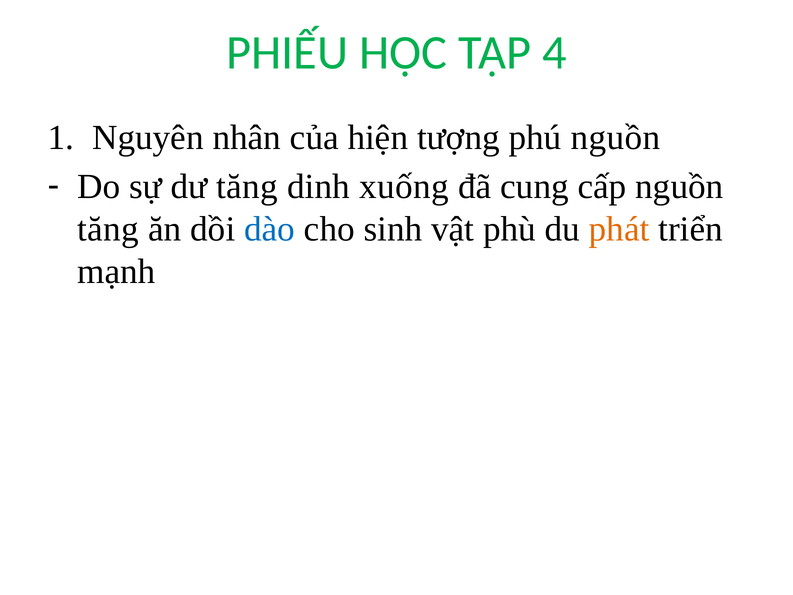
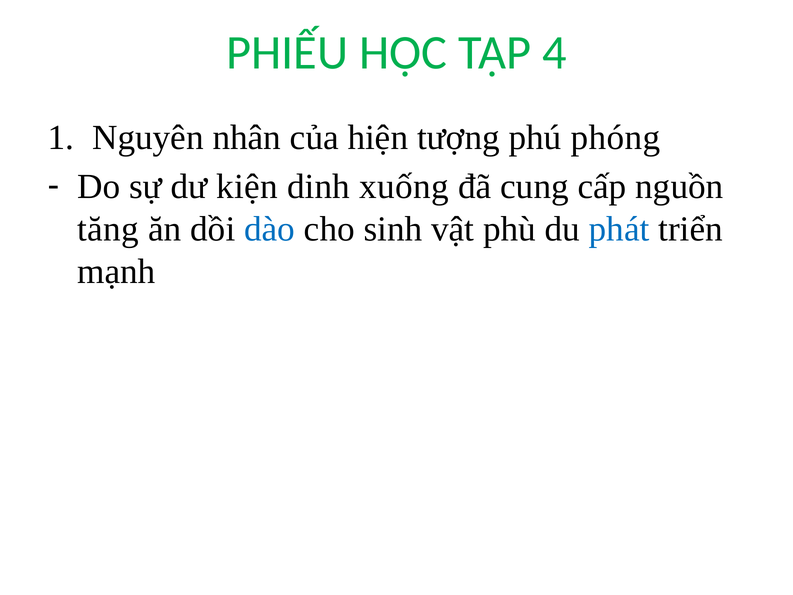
phú nguồn: nguồn -> phóng (615, 137)
dư tăng: tăng -> kiện (247, 187)
phát colour: orange -> blue (619, 229)
